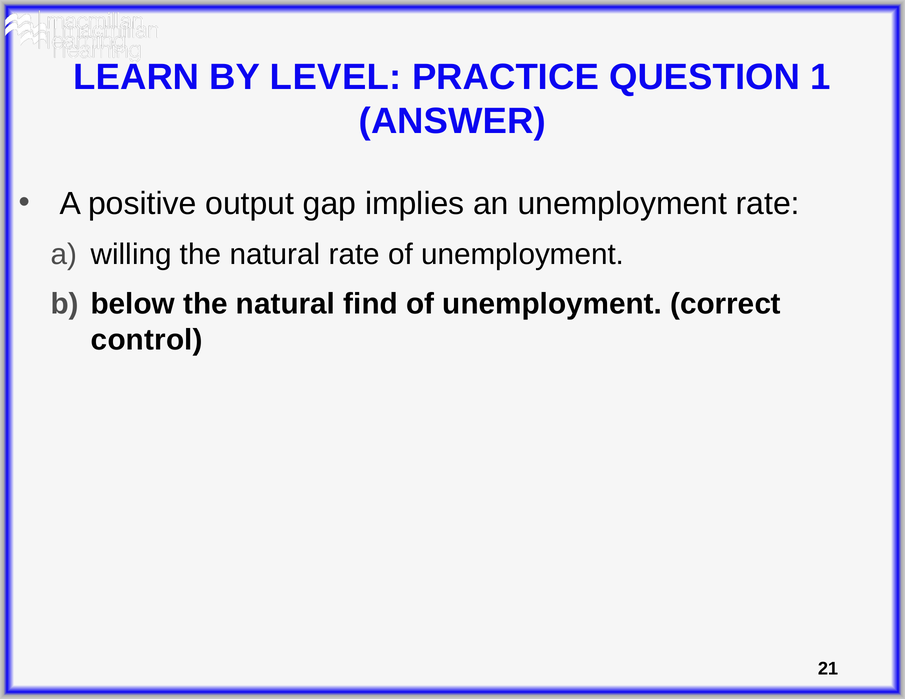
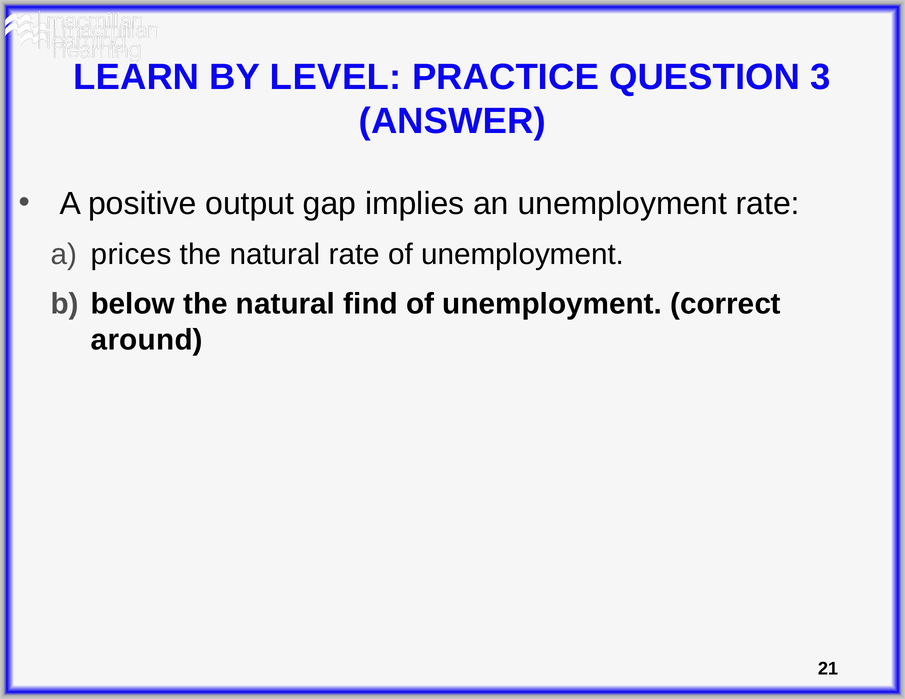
1: 1 -> 3 (820, 77)
willing: willing -> prices (131, 254)
control: control -> around (147, 340)
